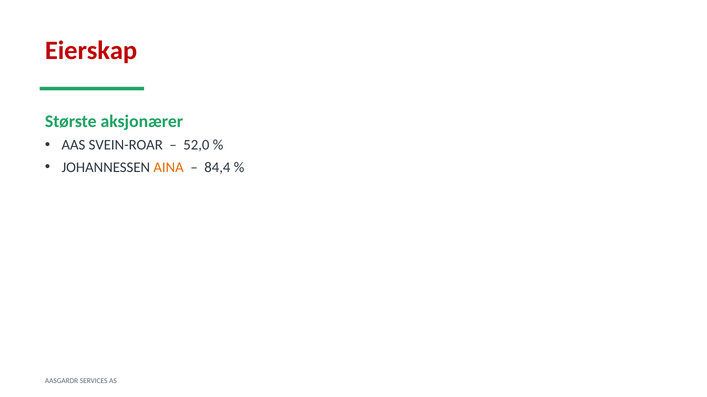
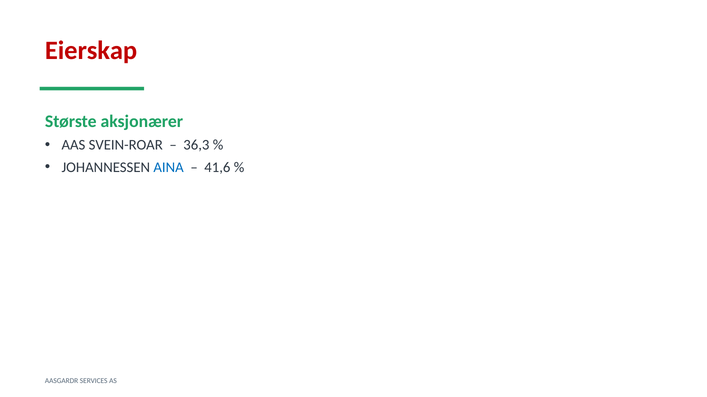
52,0: 52,0 -> 36,3 (196, 145)
AINA colour: orange -> blue (169, 167)
84,4: 84,4 -> 41,6 (217, 167)
